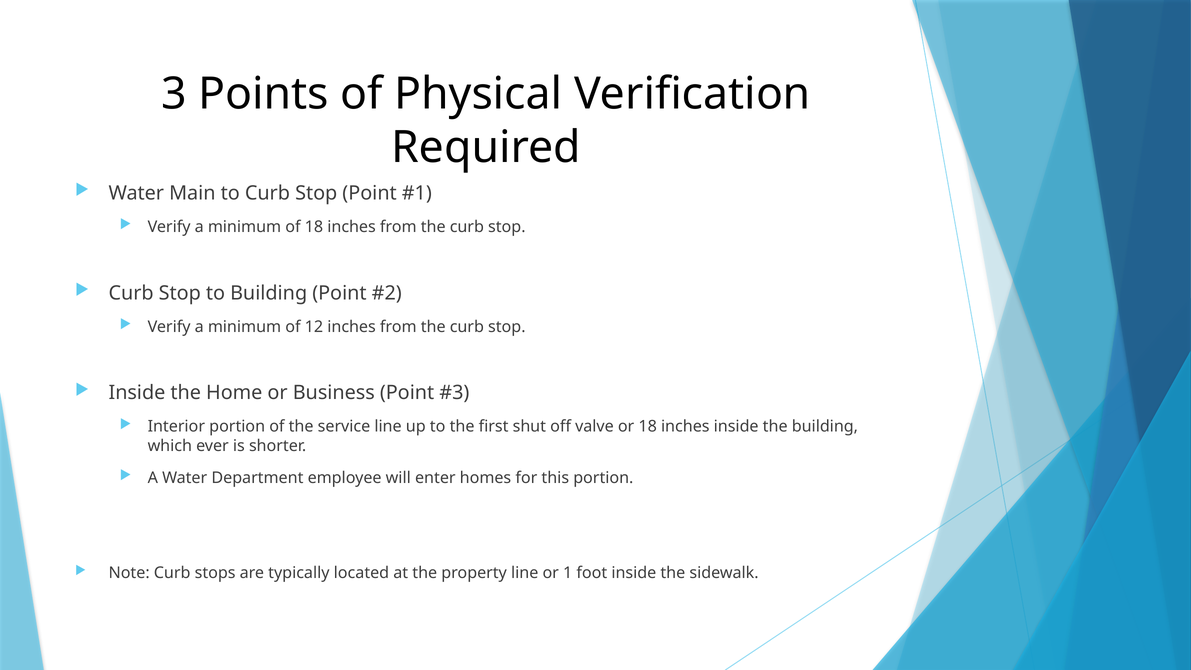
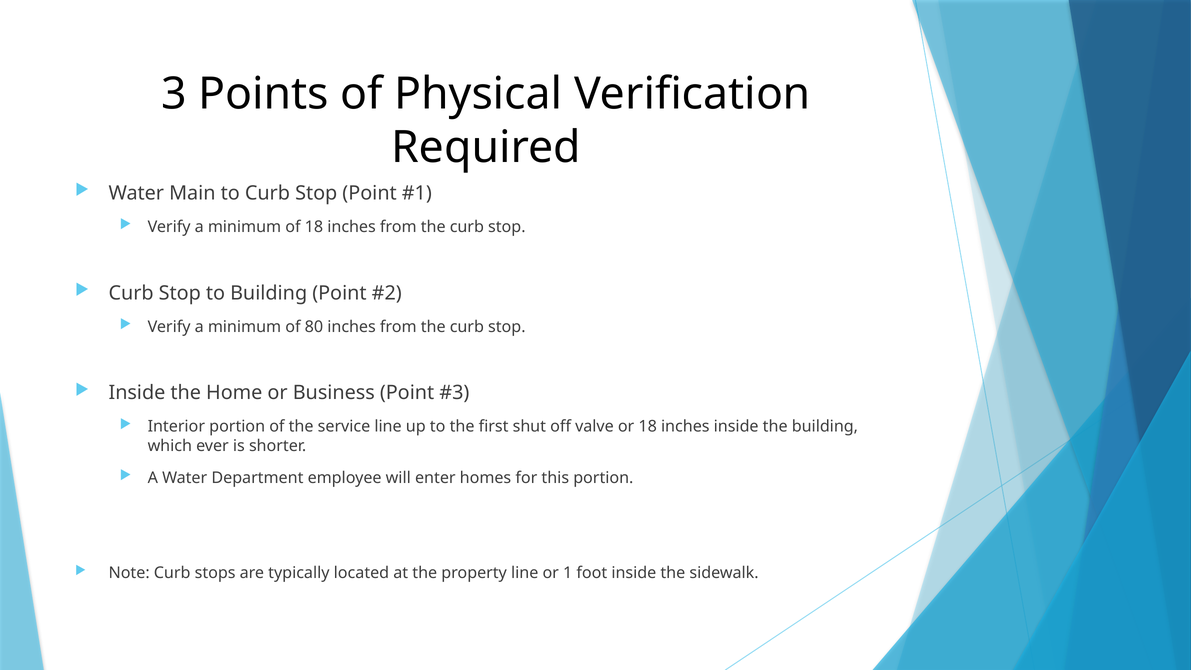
12: 12 -> 80 (314, 327)
